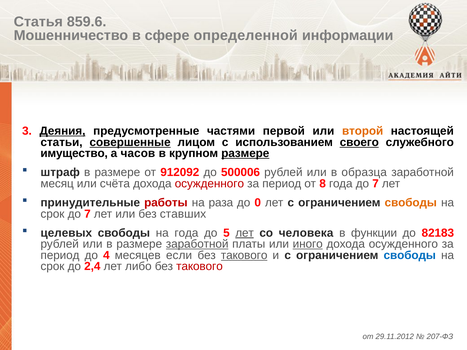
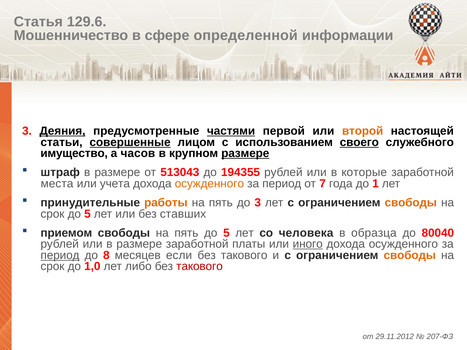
859.6: 859.6 -> 129.6 (87, 22)
частями underline: none -> present (231, 131)
912092: 912092 -> 513043 (180, 173)
500006: 500006 -> 194355 (241, 173)
образца: образца -> которые (364, 173)
месяц: месяц -> места (57, 184)
счёта: счёта -> учета (115, 184)
осужденного colour: red -> orange (209, 184)
8: 8 -> 7 (323, 184)
года до 7: 7 -> 1 (376, 184)
работы colour: red -> orange (166, 203)
раза: раза -> пять (221, 203)
до 0: 0 -> 3 (258, 203)
срок до 7: 7 -> 5 (87, 214)
целевых: целевых -> приемом (66, 233)
свободы на года: года -> пять (186, 233)
лет underline: present -> none (245, 233)
функции: функции -> образца (374, 233)
82183: 82183 -> 80040 (438, 233)
заработной underline: present -> none (197, 244)
период underline: none -> present (60, 255)
4: 4 -> 8 (106, 255)
такового underline: present -> none (244, 255)
свободы colour: blue -> orange (410, 255)
2,4: 2,4 -> 1,0 (92, 267)
